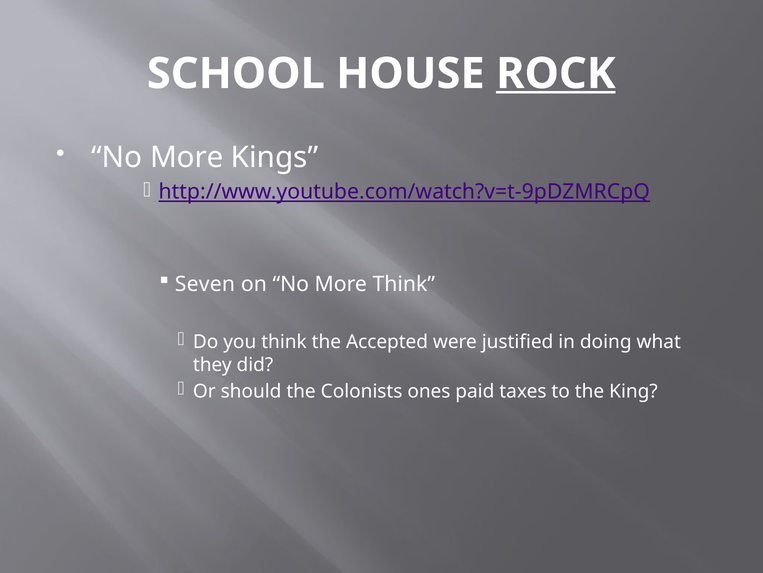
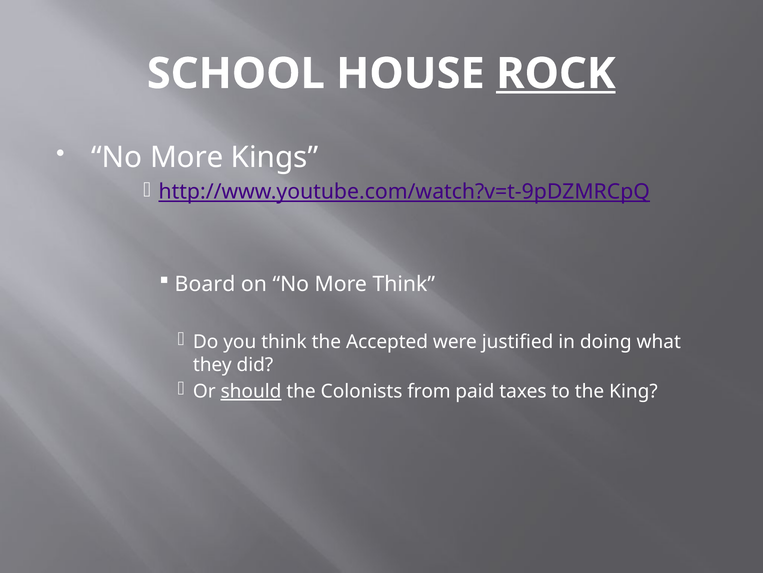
Seven: Seven -> Board (205, 284)
should underline: none -> present (251, 391)
ones: ones -> from (429, 391)
